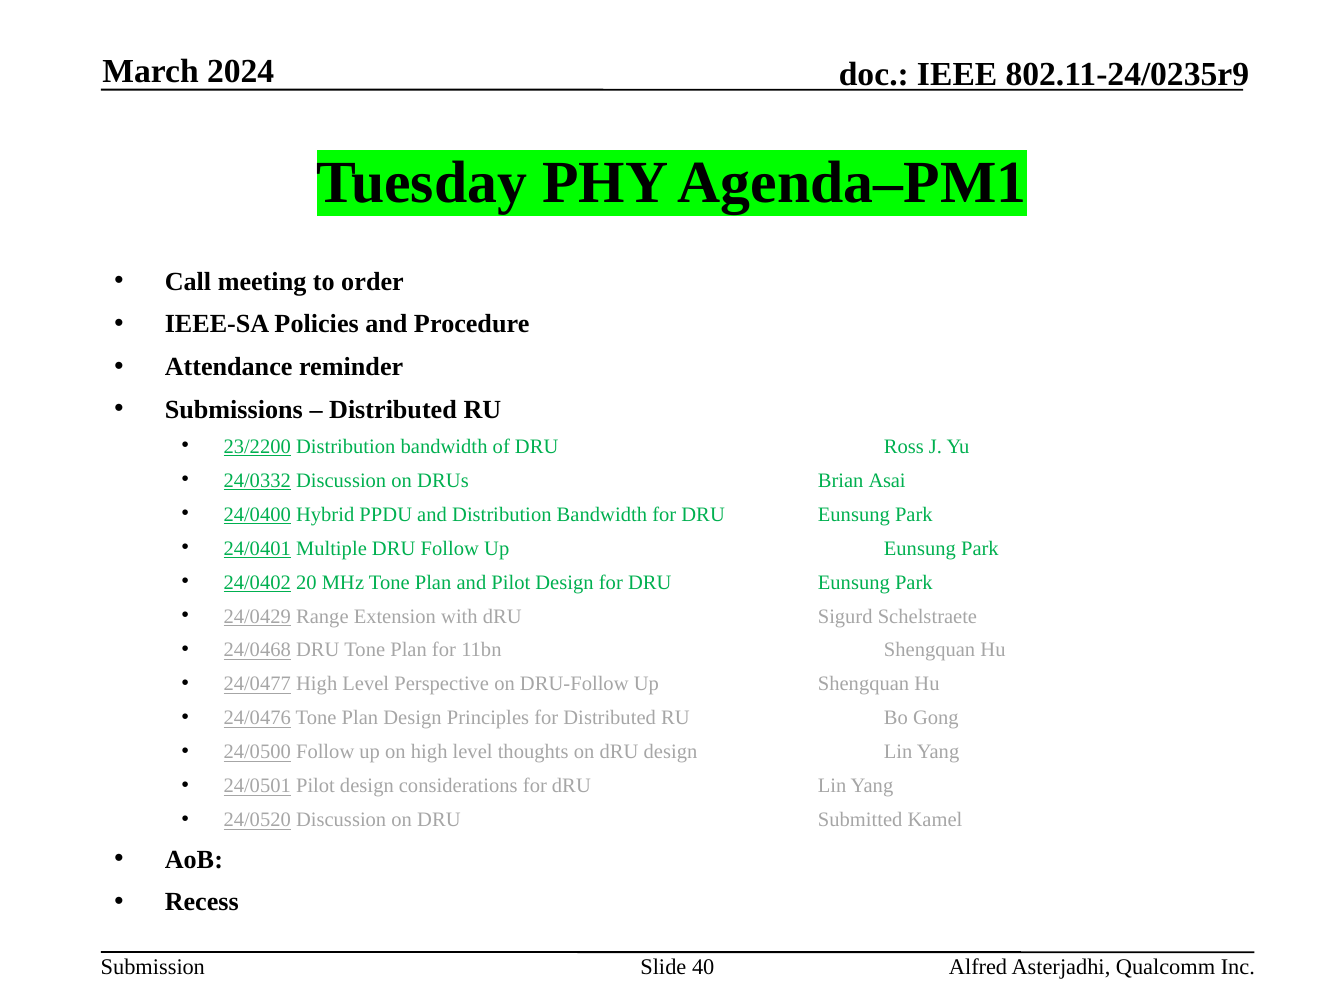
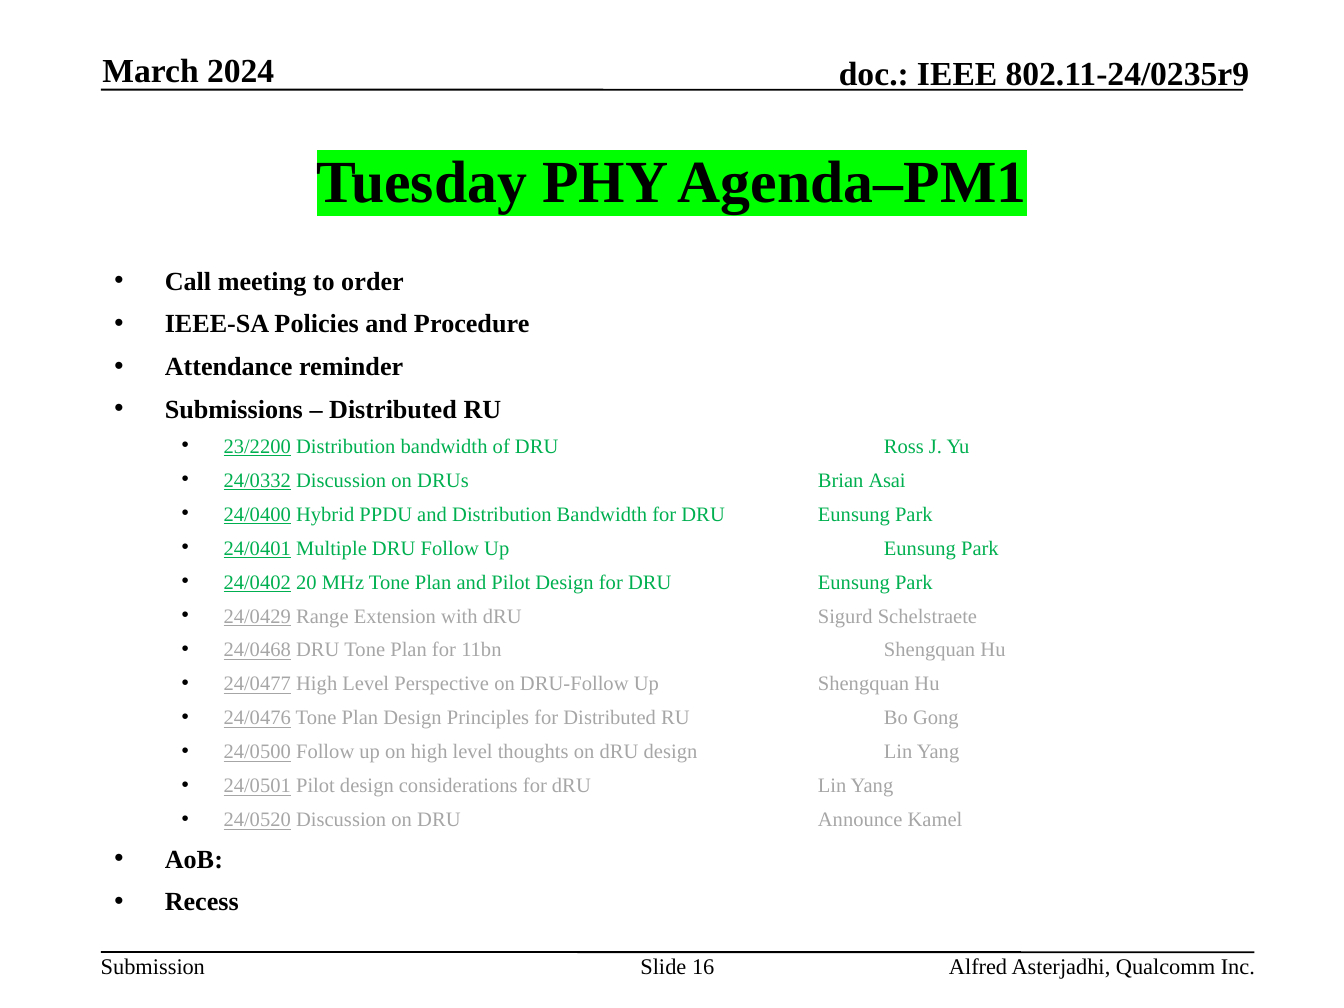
Submitted: Submitted -> Announce (860, 820)
40: 40 -> 16 (703, 967)
